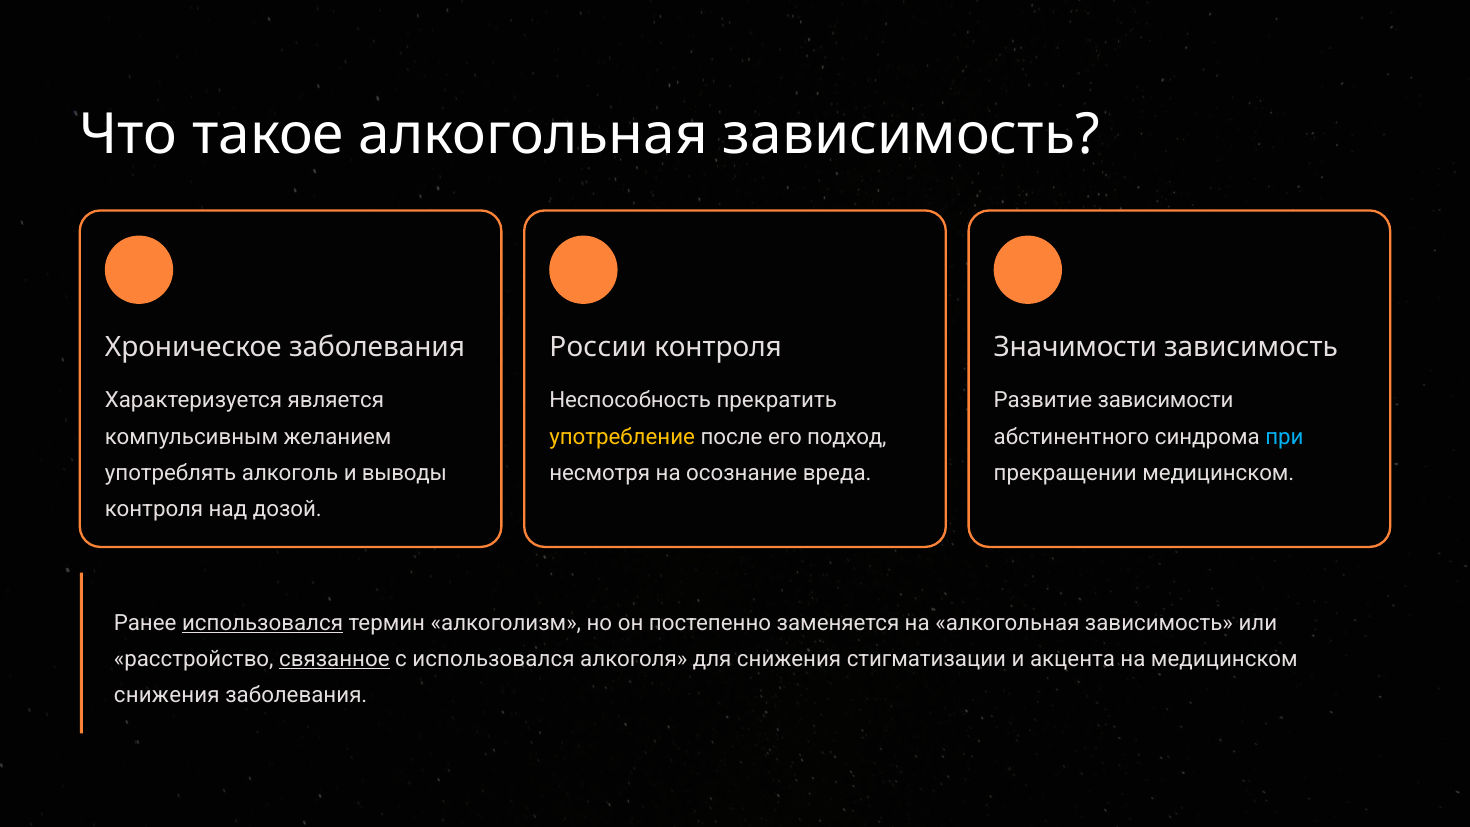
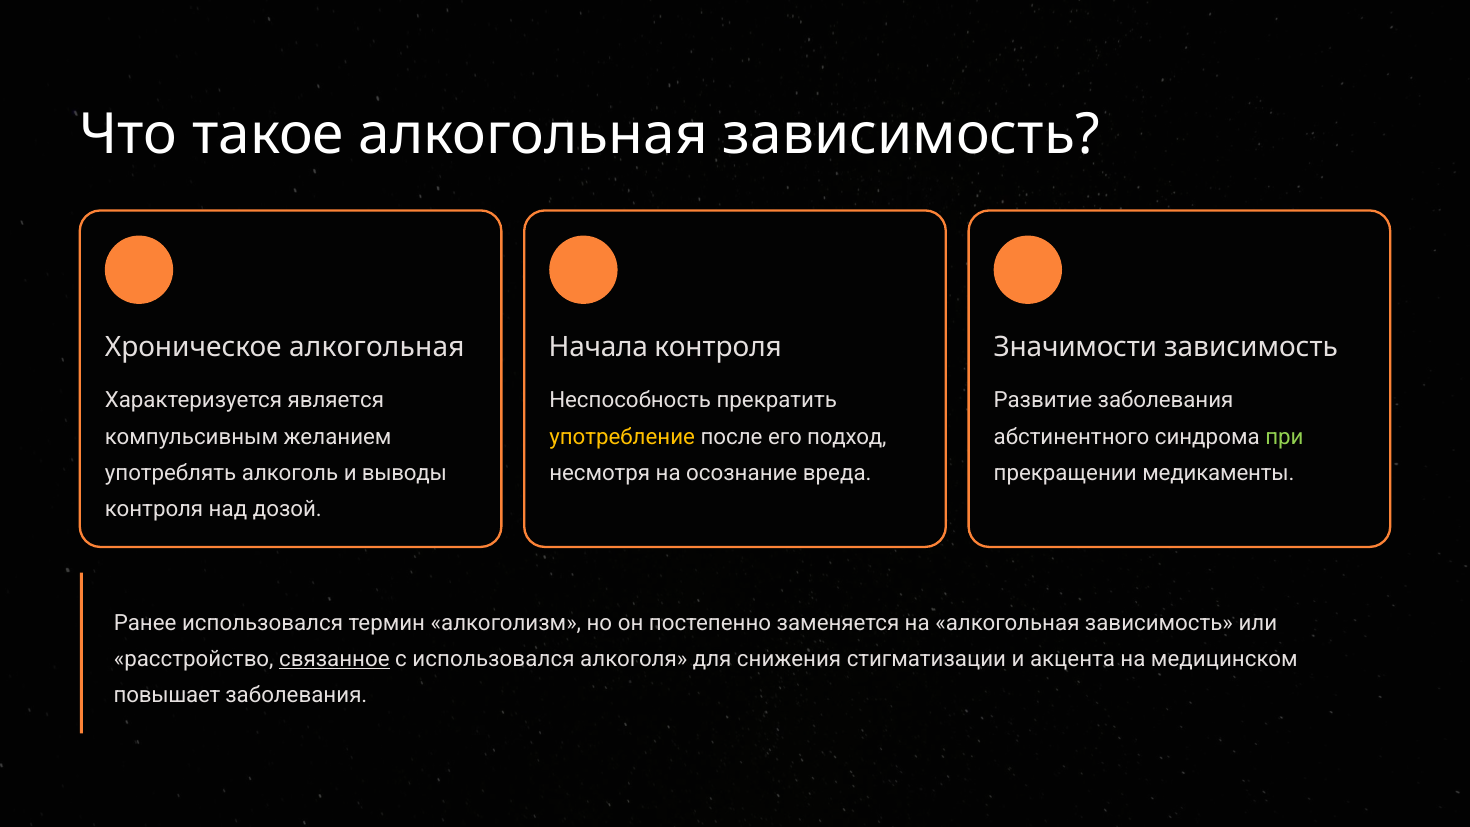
Хроническое заболевания: заболевания -> алкогольная (377, 347)
России: России -> Начала (598, 347)
Развитие зависимости: зависимости -> заболевания (1166, 400)
при colour: light blue -> light green (1284, 437)
прекращении медицинском: медицинском -> медикаменты (1218, 473)
использовался underline: present -> none (263, 623)
снижения: снижения -> повышает (167, 695)
